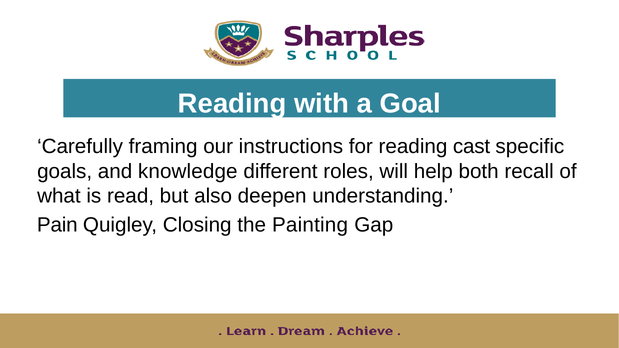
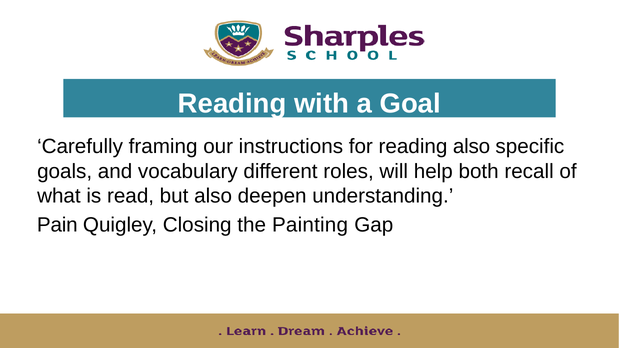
reading cast: cast -> also (472, 147)
knowledge: knowledge -> vocabulary (188, 171)
